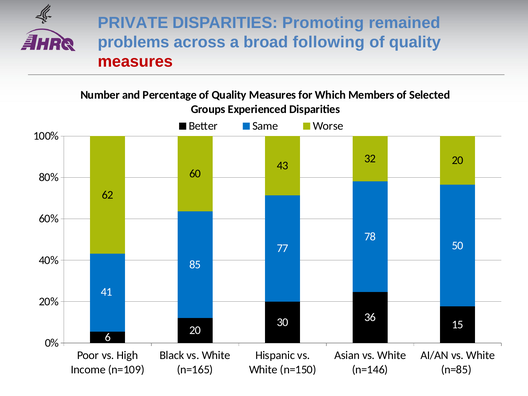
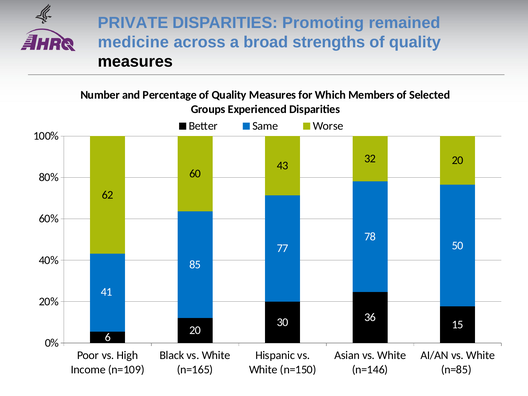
problems: problems -> medicine (133, 42)
following: following -> strengths (329, 42)
measures colour: red -> black (135, 61)
